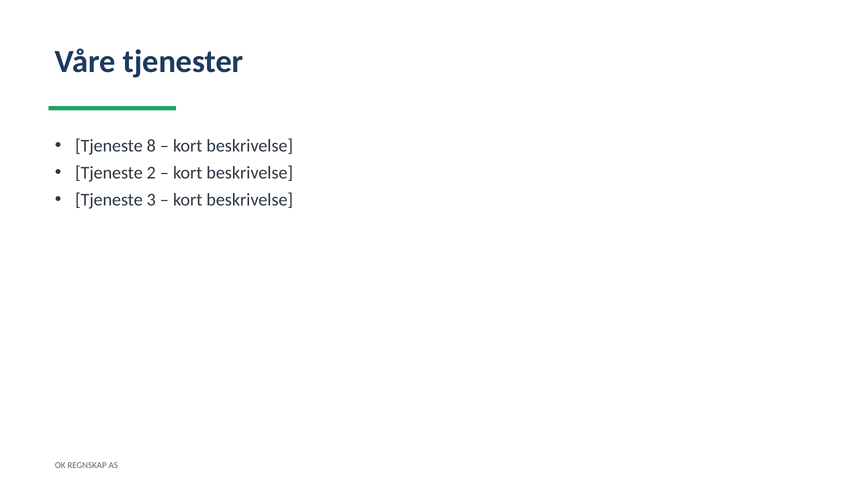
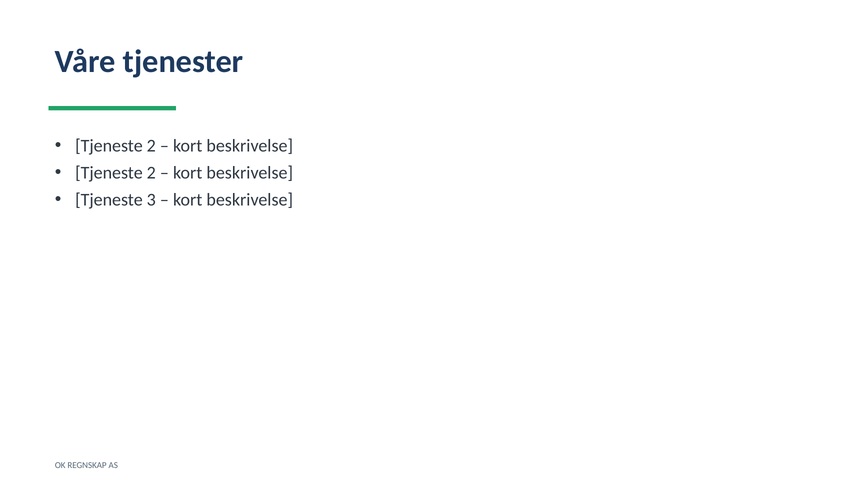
8: 8 -> 2 (151, 146)
